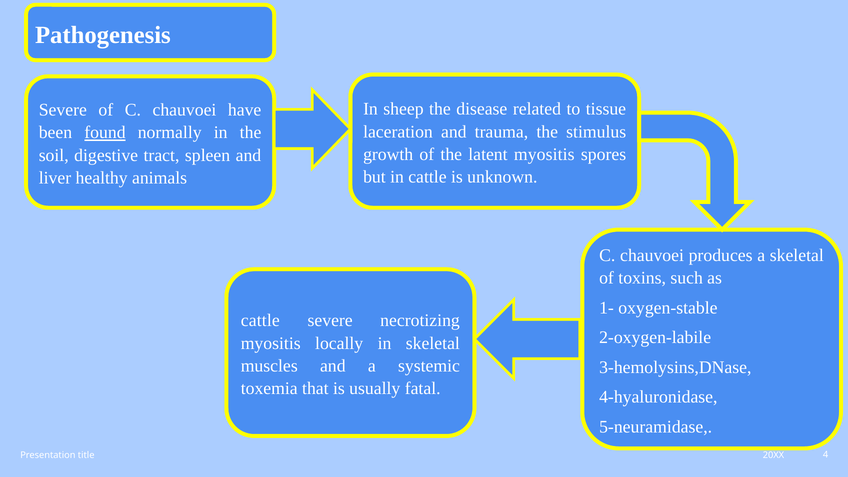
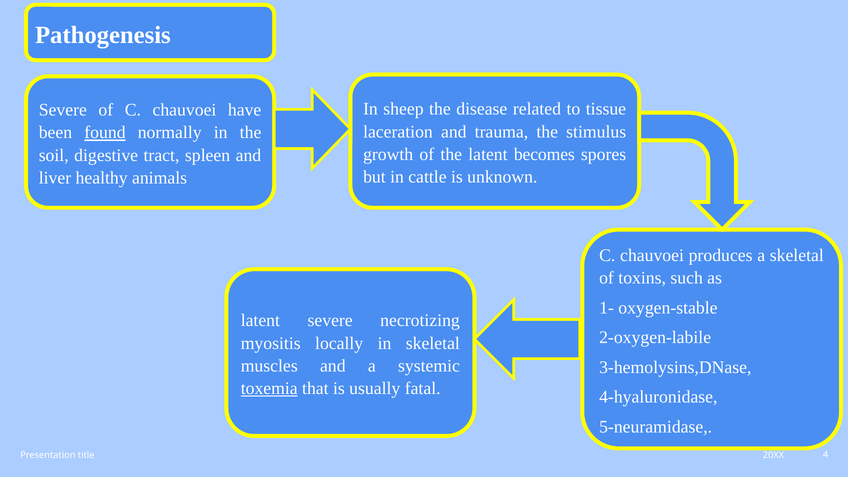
latent myositis: myositis -> becomes (544, 154)
cattle: cattle -> latent (260, 321)
toxemia underline: none -> present (269, 389)
